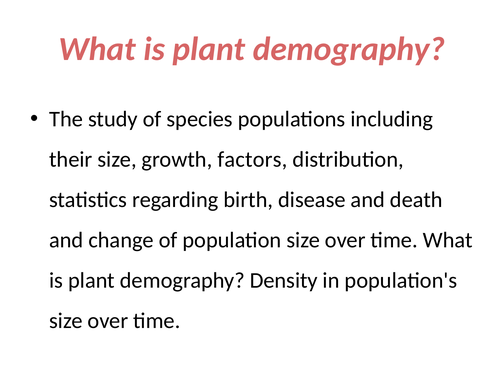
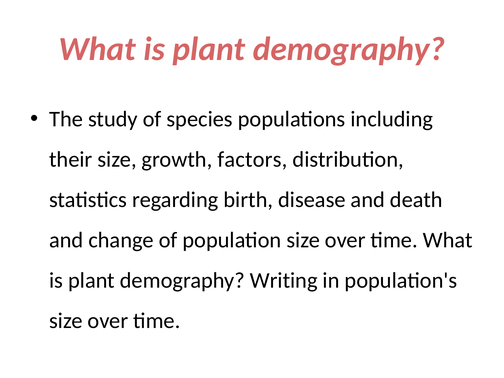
Density: Density -> Writing (284, 280)
